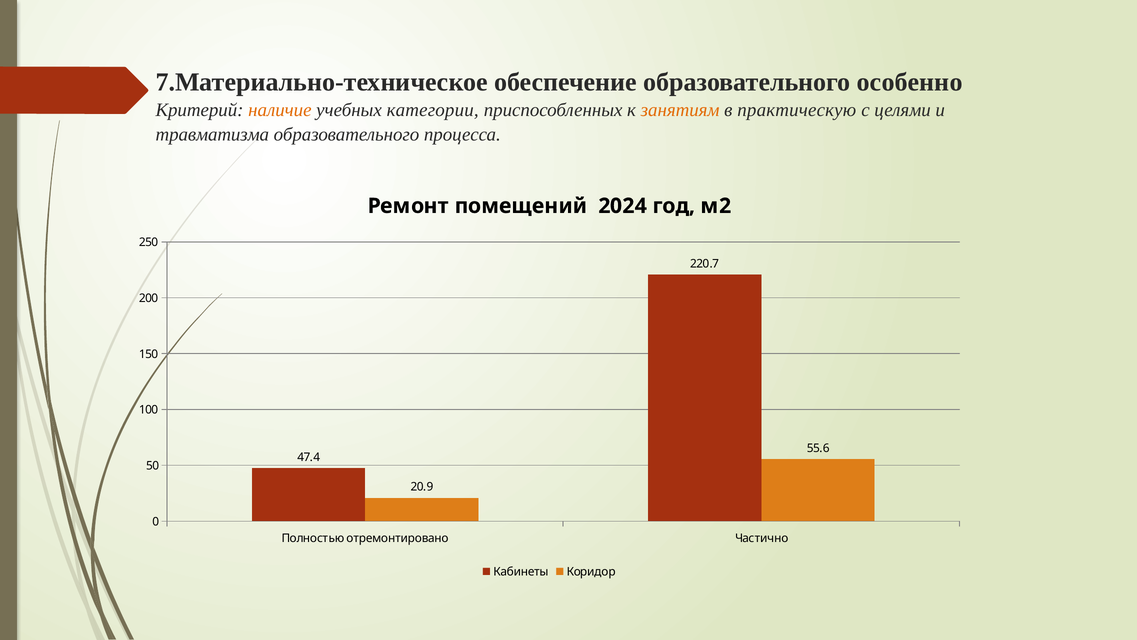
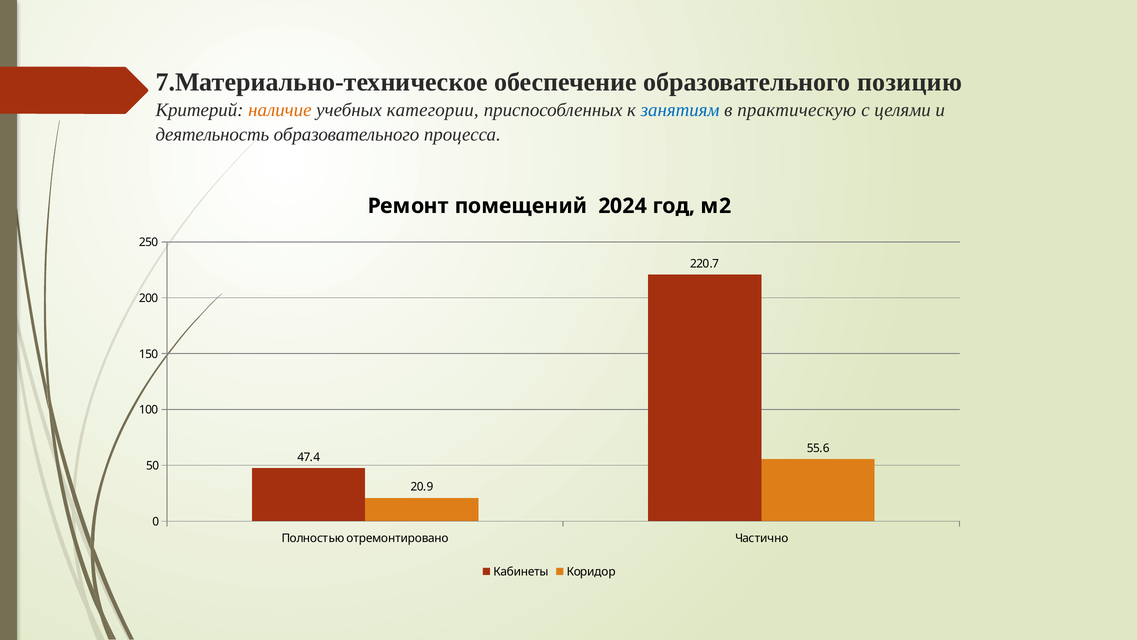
особенно: особенно -> позицию (910, 82)
занятиям colour: orange -> blue (680, 110)
травматизма: травматизма -> деятельность (212, 134)
